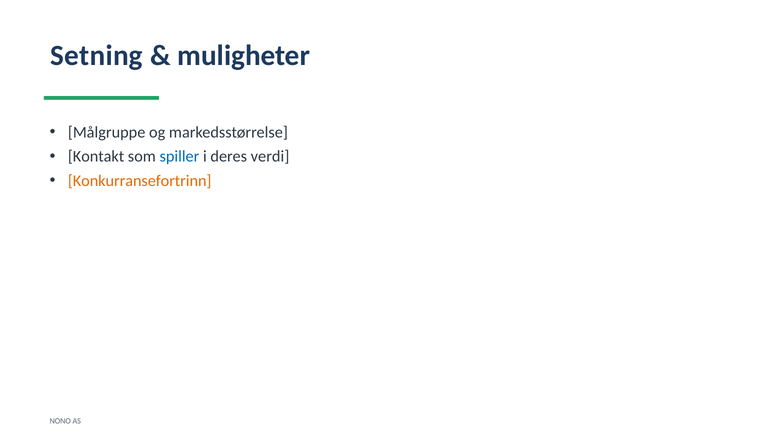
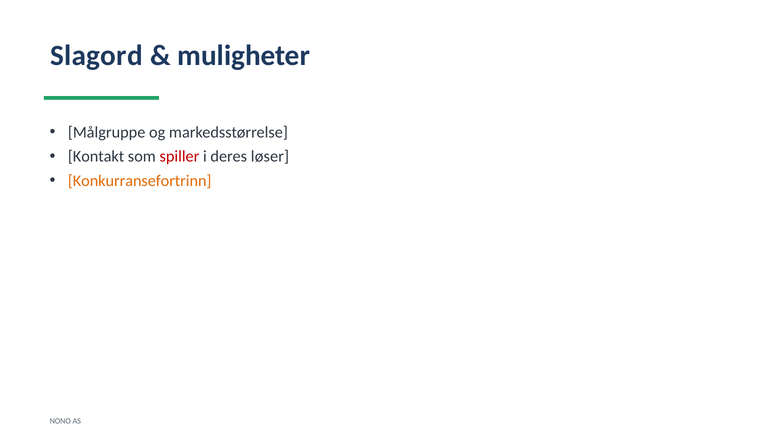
Setning: Setning -> Slagord (96, 56)
spiller colour: blue -> red (179, 156)
verdi: verdi -> løser (270, 156)
